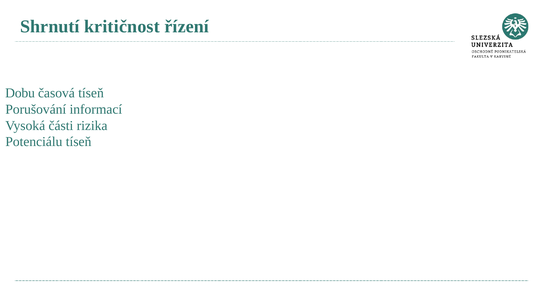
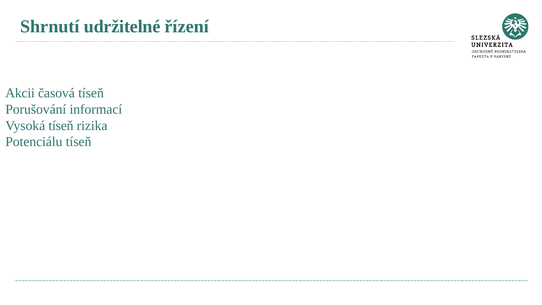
kritičnost: kritičnost -> udržitelné (122, 26)
Dobu: Dobu -> Akcii (20, 93)
Vysoká části: části -> tíseň (61, 125)
